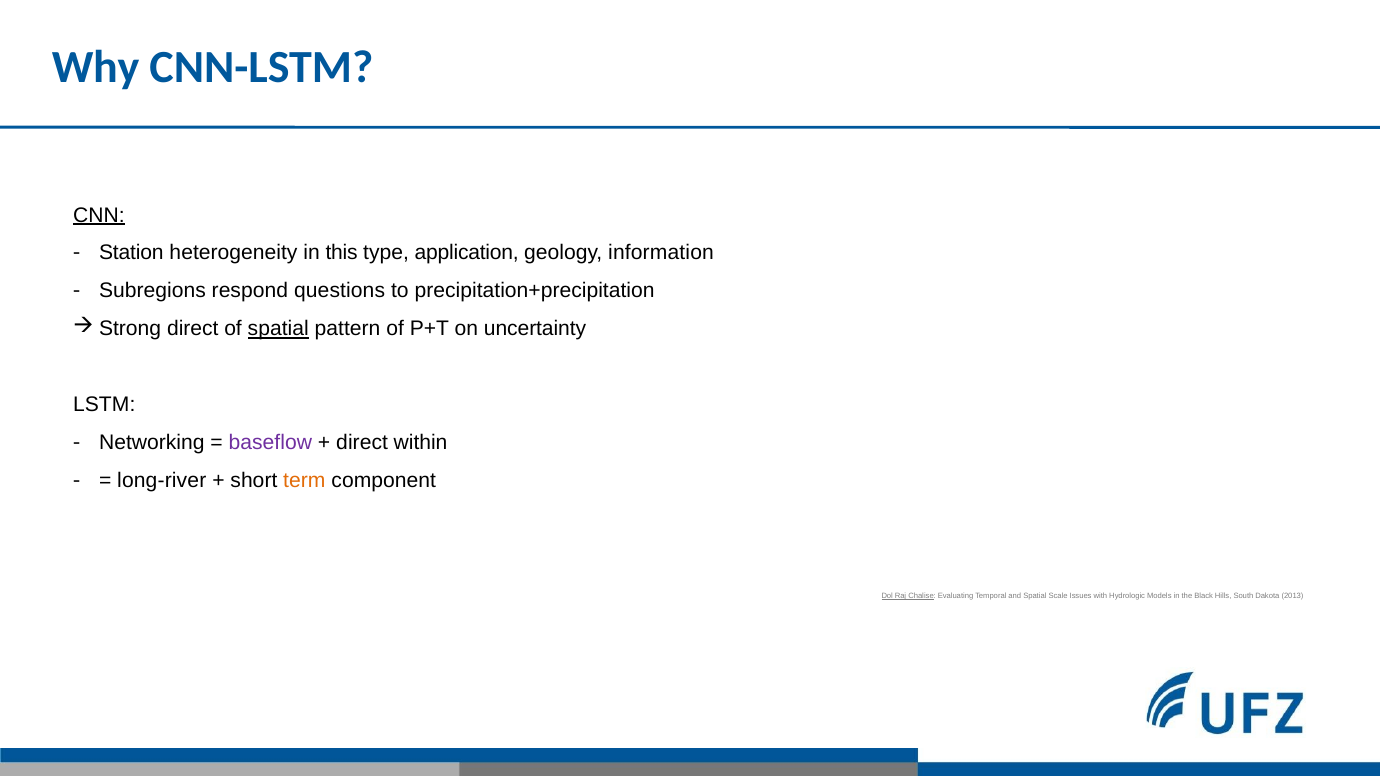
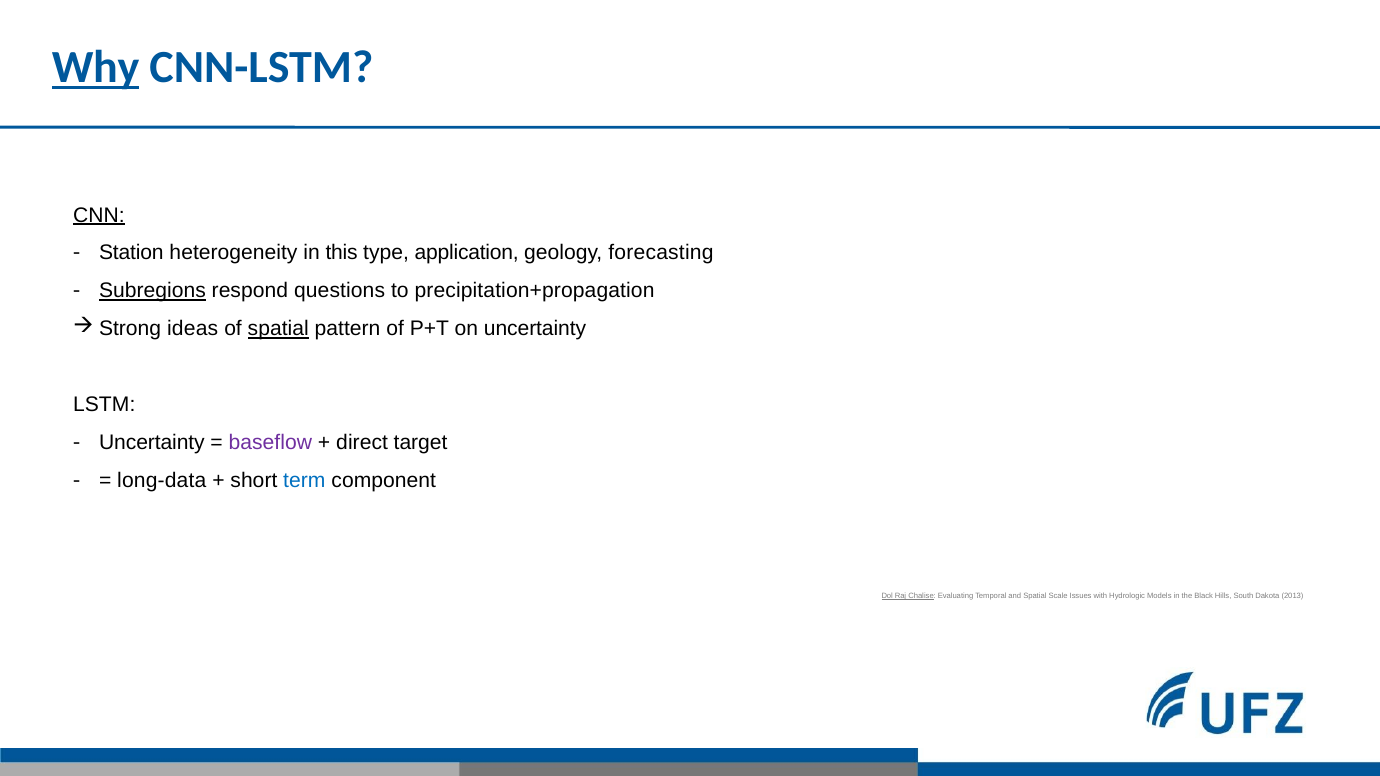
Why underline: none -> present (96, 68)
information: information -> forecasting (661, 253)
Subregions underline: none -> present (152, 291)
precipitation+precipitation: precipitation+precipitation -> precipitation+propagation (535, 291)
direct: direct -> ideas (193, 329)
Networking: Networking -> Uncertainty (152, 443)
within: within -> target (421, 443)
long-river: long-river -> long-data (162, 481)
term colour: orange -> blue (304, 481)
